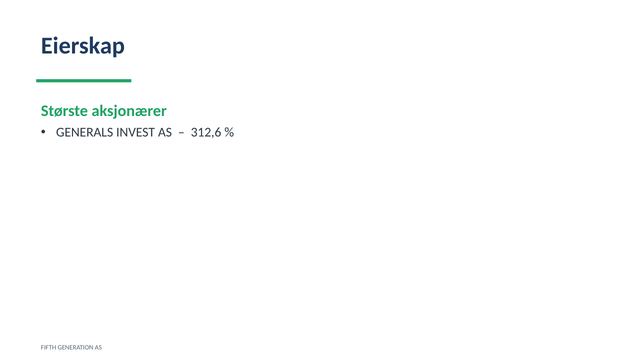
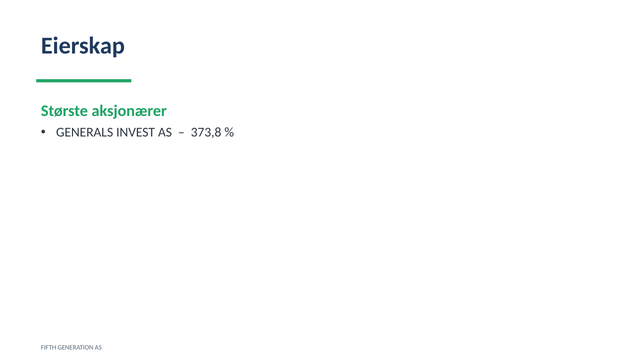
312,6: 312,6 -> 373,8 (206, 132)
